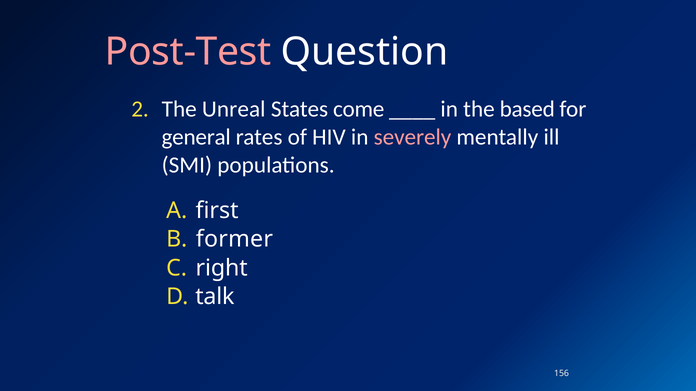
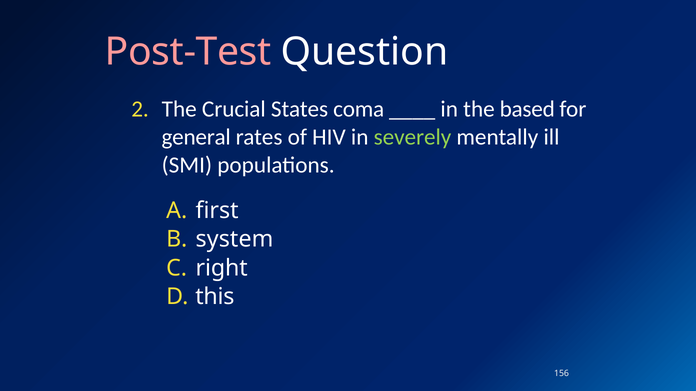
Unreal: Unreal -> Crucial (234, 109)
come: come -> coma (359, 109)
severely colour: pink -> light green (412, 137)
former: former -> system (234, 240)
talk: talk -> this (215, 297)
